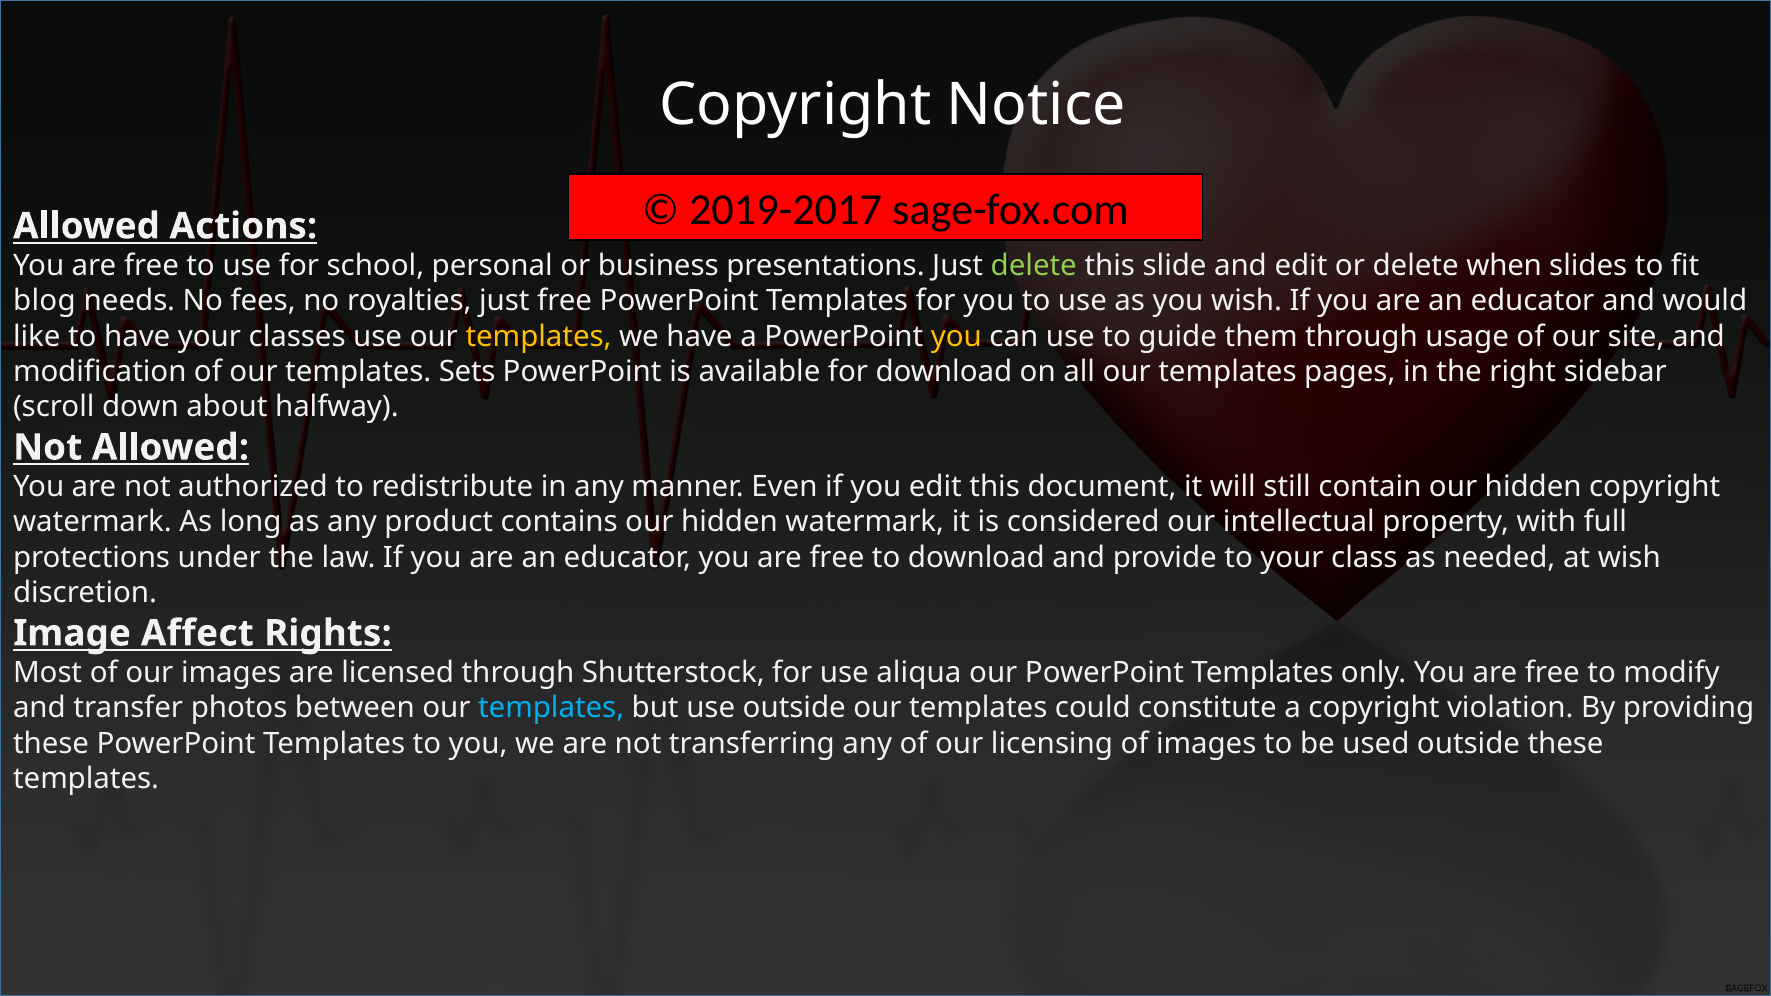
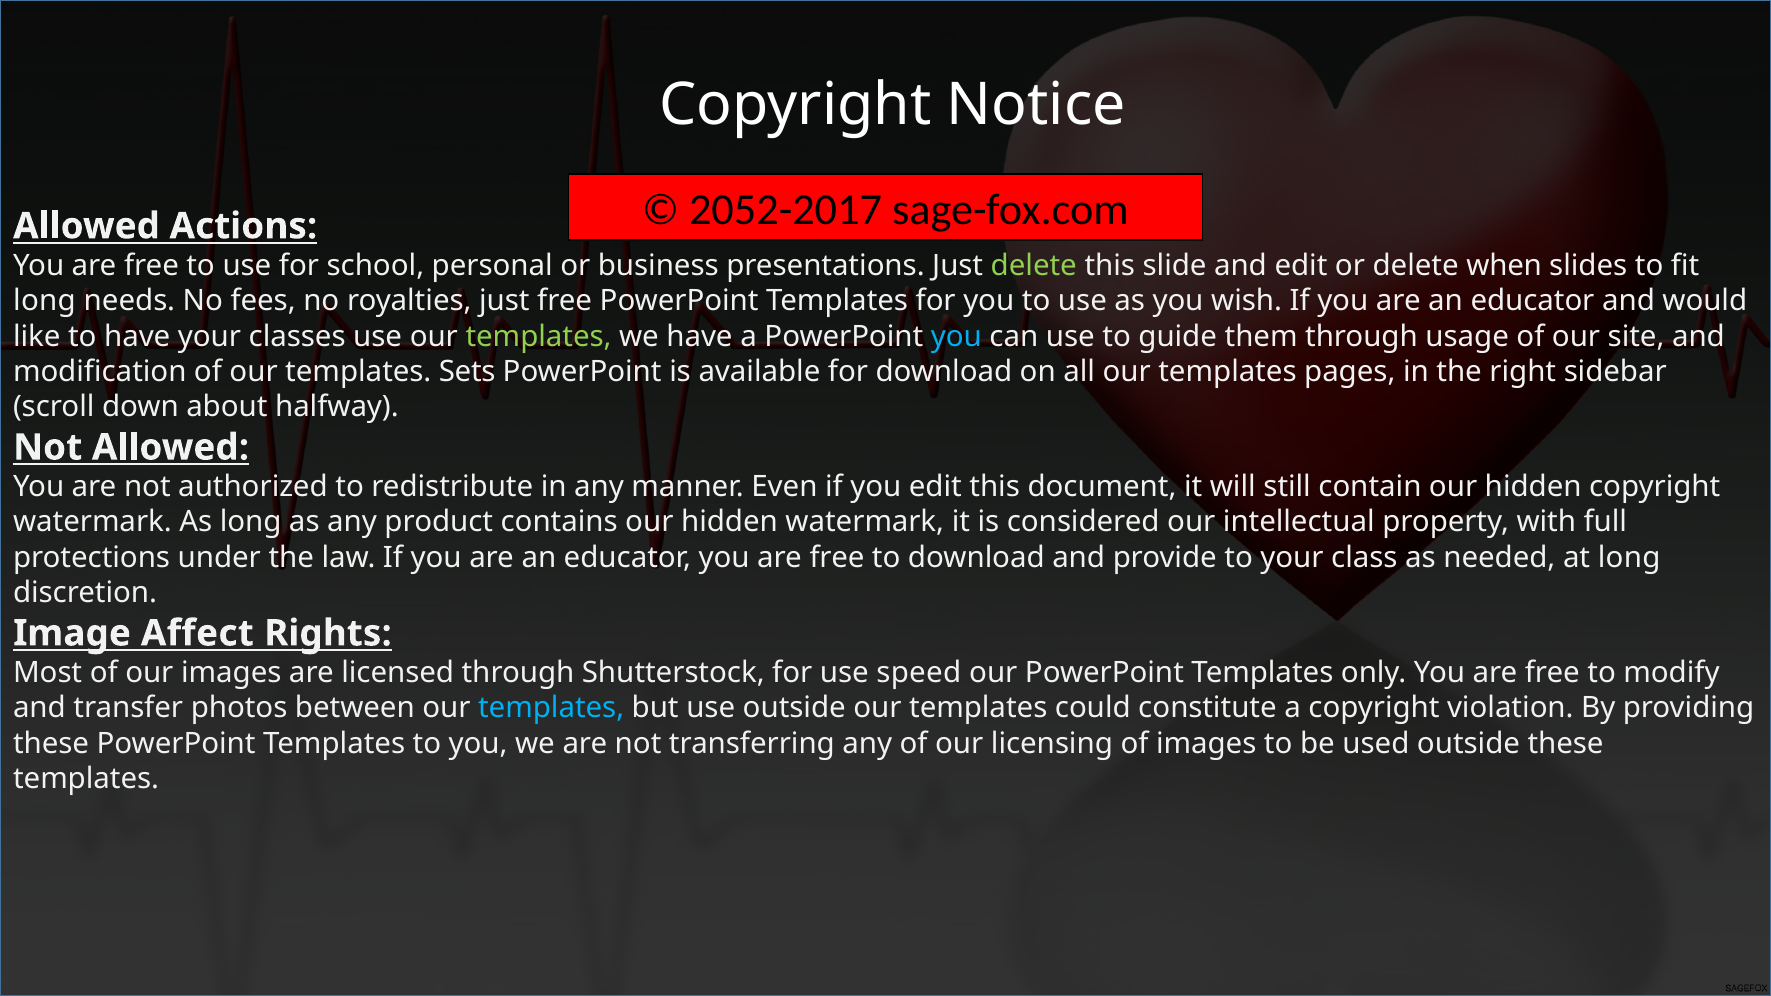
2019-2017: 2019-2017 -> 2052-2017 (786, 210)
blog: blog -> long (44, 301)
templates colour: yellow -> light green (539, 336)
you colour: yellow -> light blue (956, 336)
at wish: wish -> long (1629, 558)
aliqua: aliqua -> speed (919, 673)
